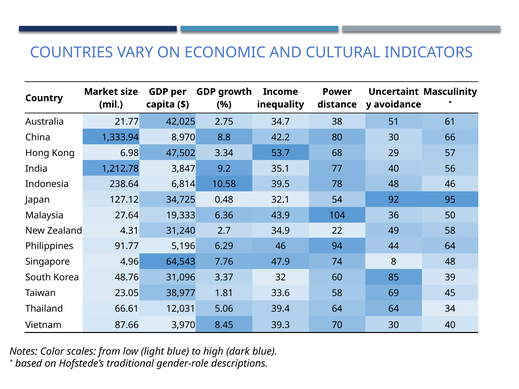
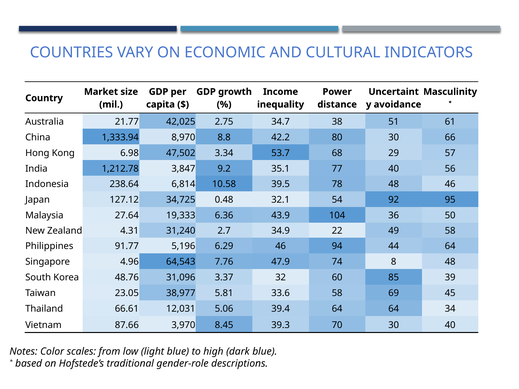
1.81: 1.81 -> 5.81 (224, 293)
